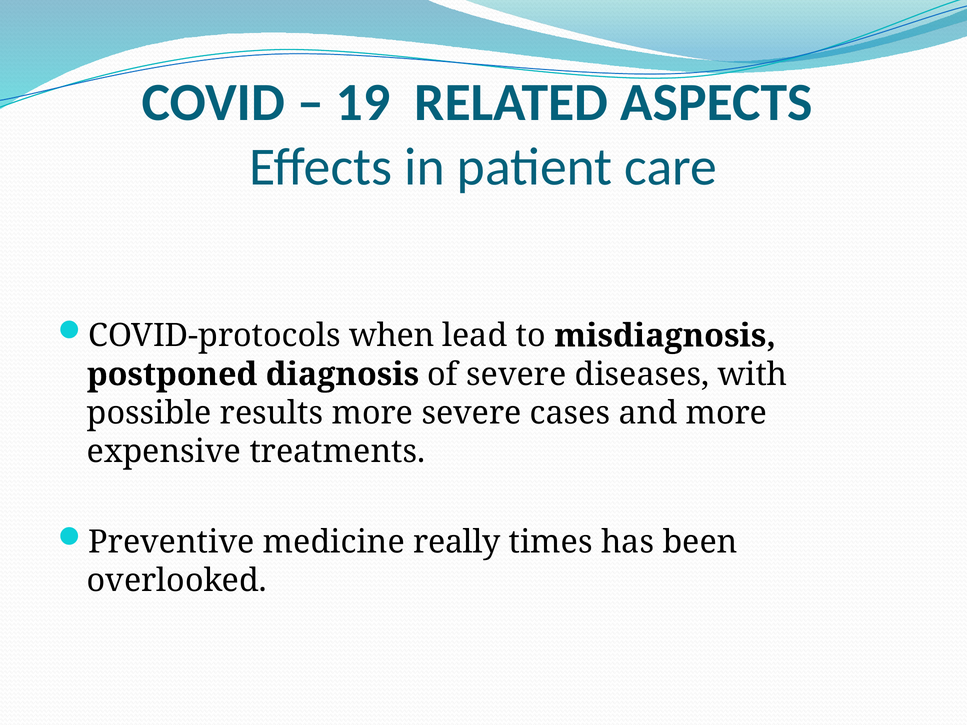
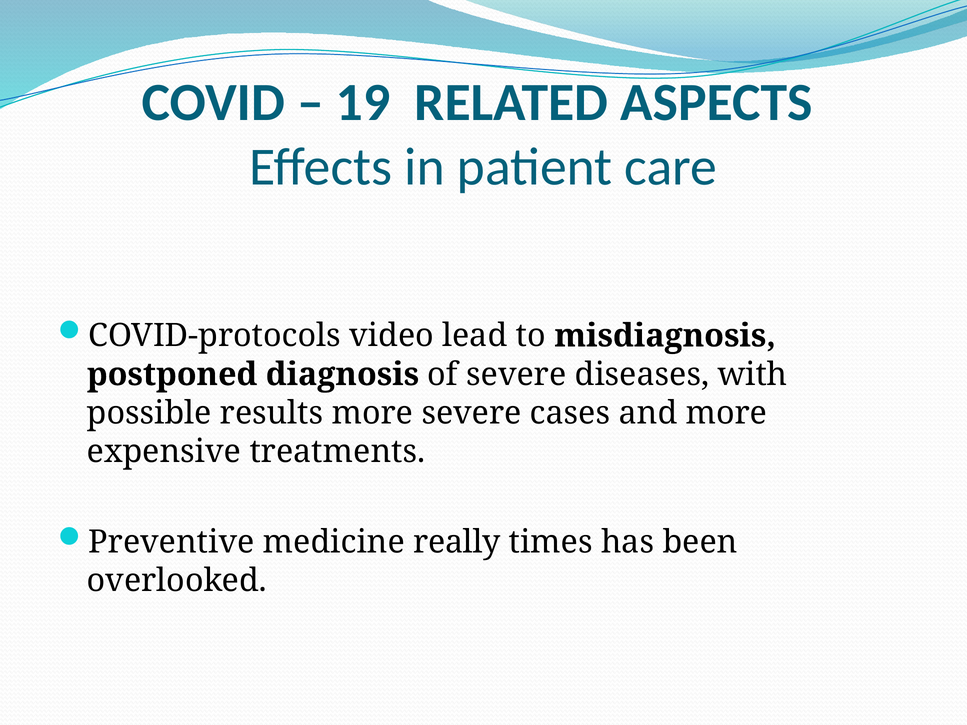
when: when -> video (392, 336)
